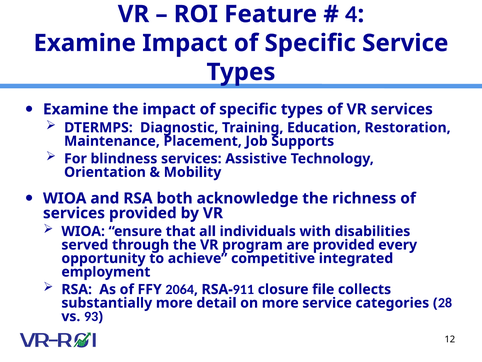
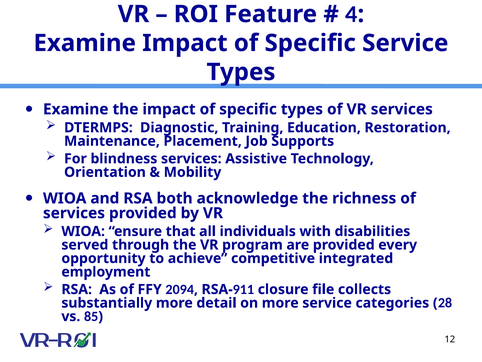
2064: 2064 -> 2094 (180, 289)
93: 93 -> 85 (91, 316)
